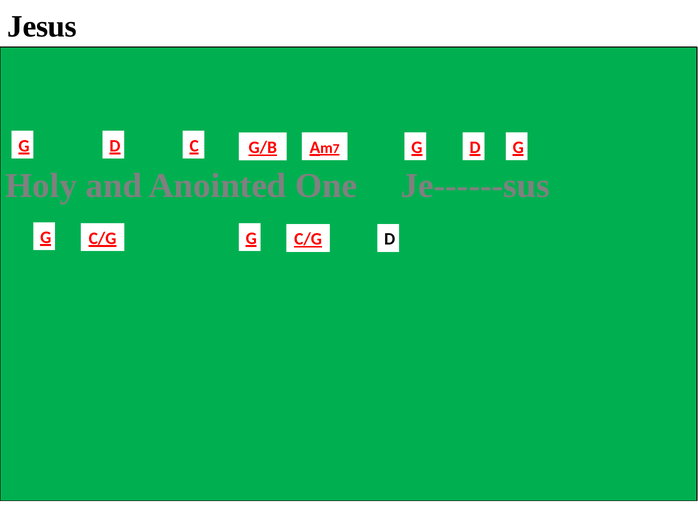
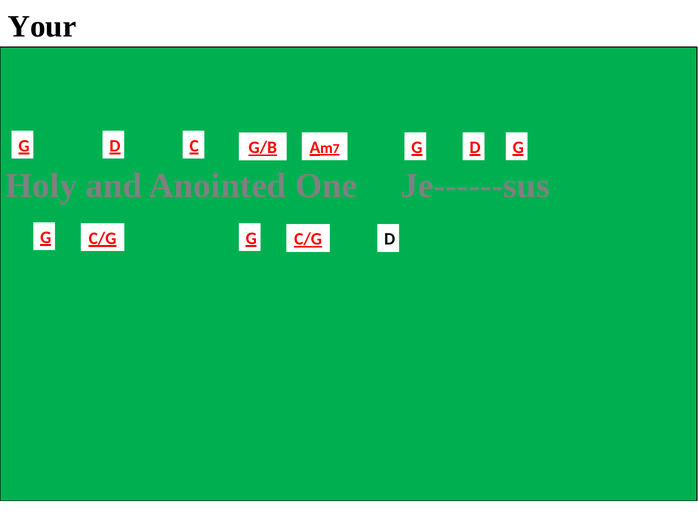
Jesus: Jesus -> Your (42, 27)
